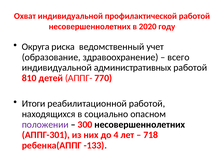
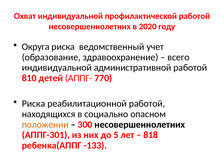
административных: административных -> административной (133, 68)
Итоги: Итоги -> Риска (34, 104)
положении colour: purple -> orange (45, 124)
4: 4 -> 5 (116, 135)
718: 718 -> 818 (151, 135)
